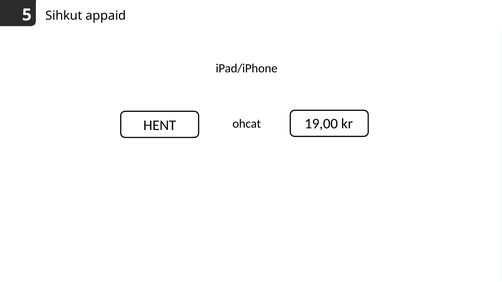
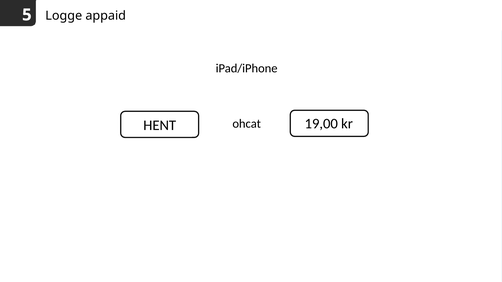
Sihkut: Sihkut -> Logge (64, 16)
